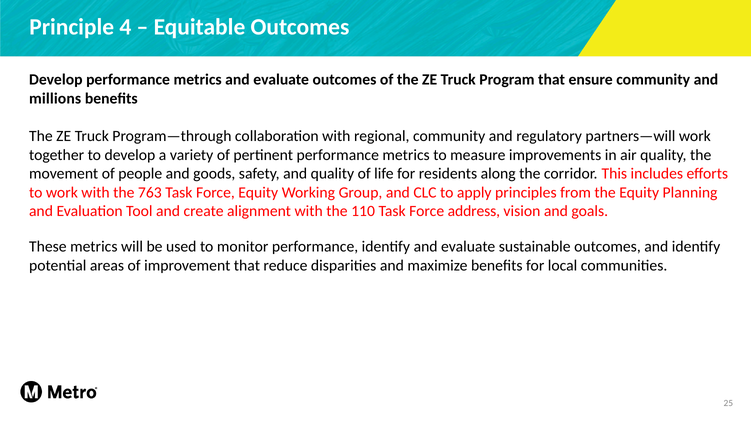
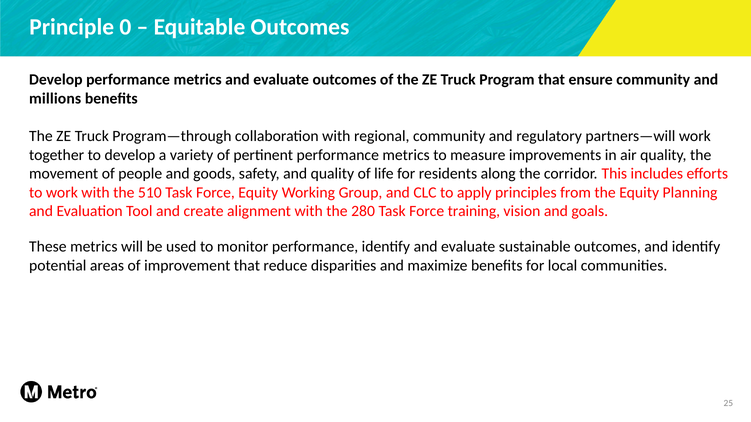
4: 4 -> 0 (125, 27)
763: 763 -> 510 (150, 193)
110: 110 -> 280 (363, 211)
address: address -> training (474, 211)
